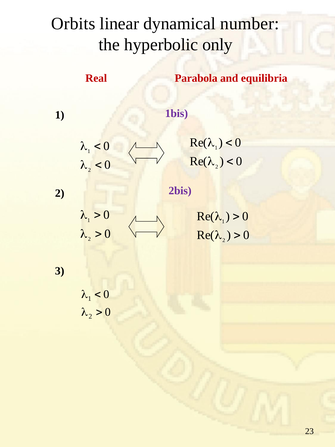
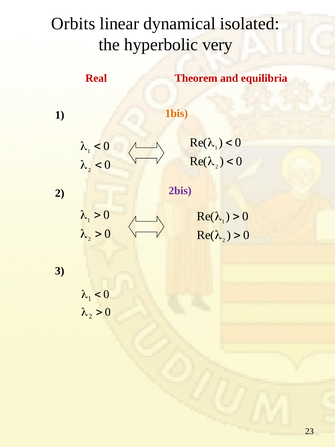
number: number -> isolated (250, 24)
only: only -> very (217, 45)
Parabola: Parabola -> Theorem (196, 78)
1bis colour: purple -> orange (176, 113)
